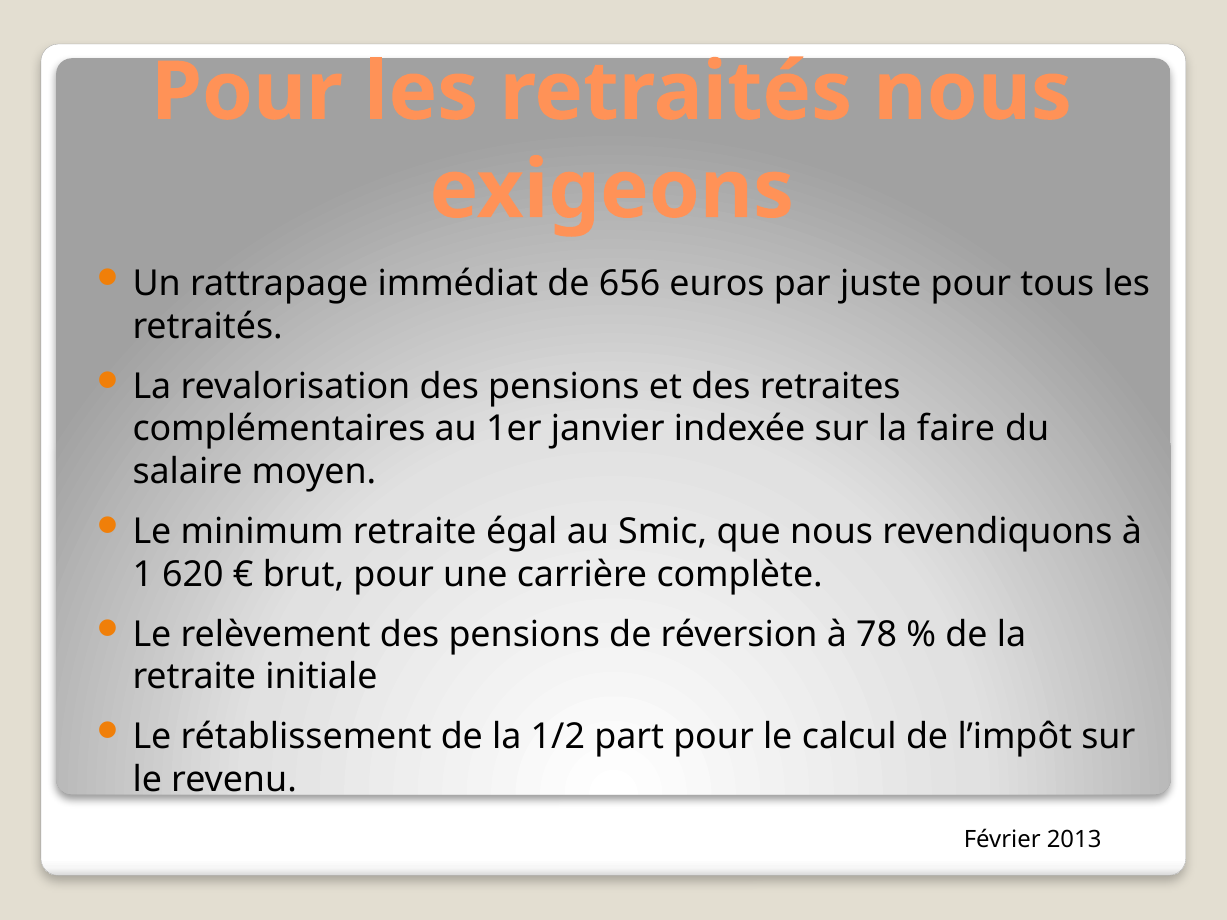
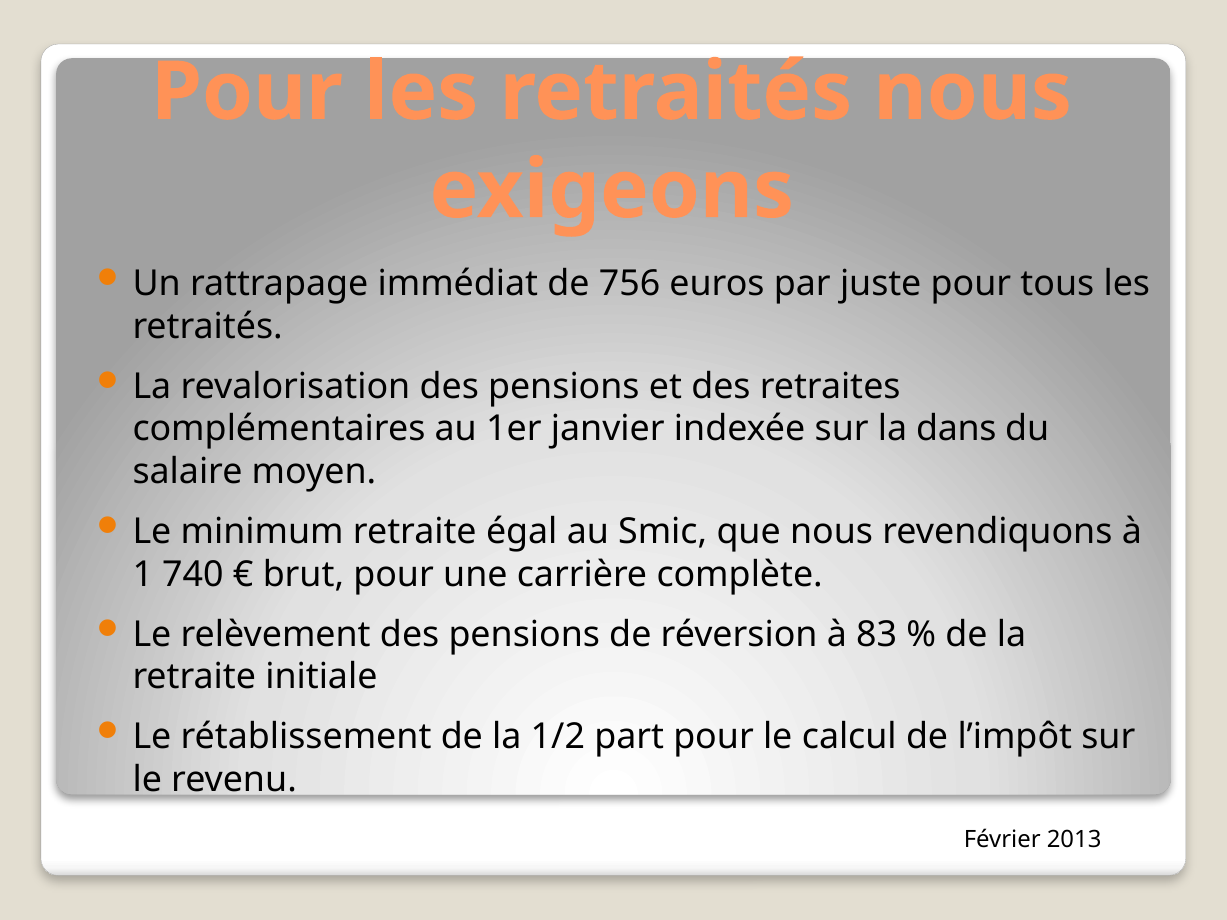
656: 656 -> 756 (630, 284)
faire: faire -> dans (956, 429)
620: 620 -> 740 (193, 575)
78: 78 -> 83 (877, 634)
